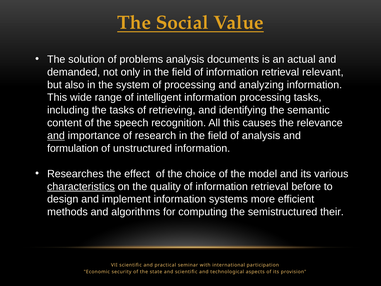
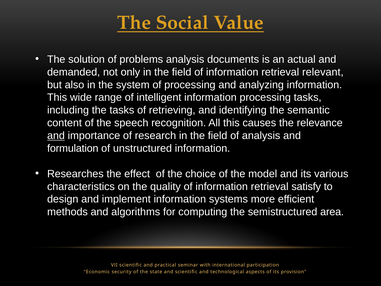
characteristics underline: present -> none (81, 186)
before: before -> satisfy (306, 186)
their: their -> area (332, 212)
